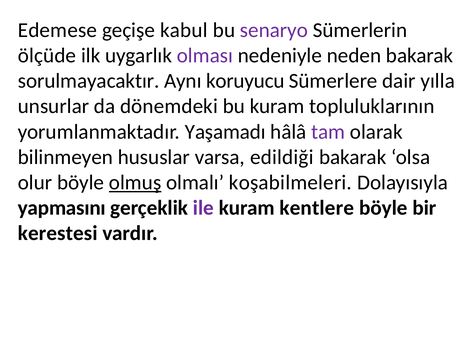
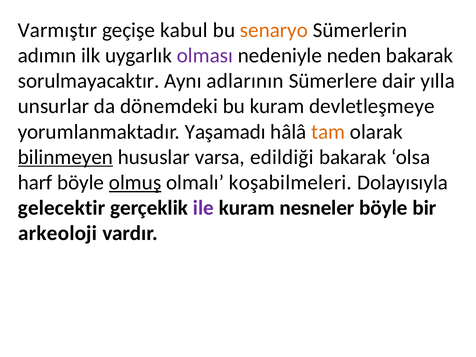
Edemese: Edemese -> Varmıştır (57, 30)
senaryo colour: purple -> orange (274, 30)
ölçüde: ölçüde -> adımın (47, 56)
koruyucu: koruyucu -> adlarının (245, 81)
topluluklarının: topluluklarının -> devletleşmeye (372, 106)
tam colour: purple -> orange (328, 132)
bilinmeyen underline: none -> present (65, 157)
olur: olur -> harf (35, 182)
yapmasını: yapmasını -> gelecektir (62, 208)
kentlere: kentlere -> nesneler (317, 208)
kerestesi: kerestesi -> arkeoloji (58, 233)
